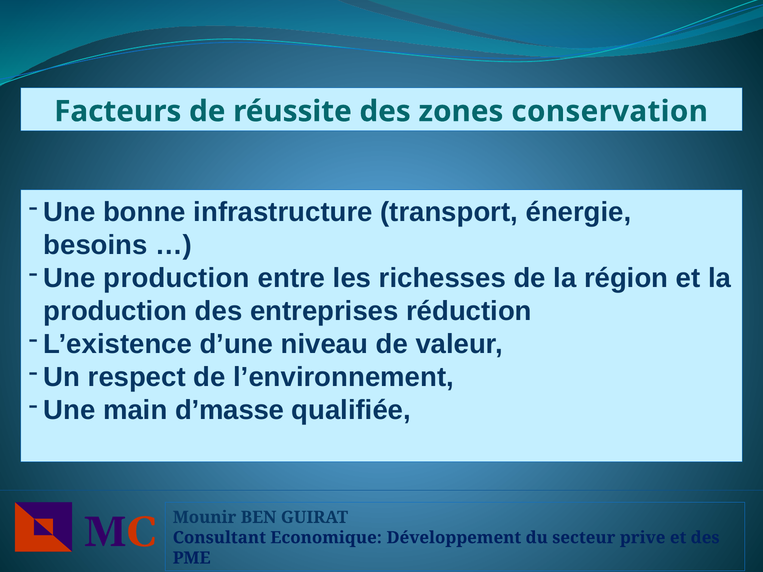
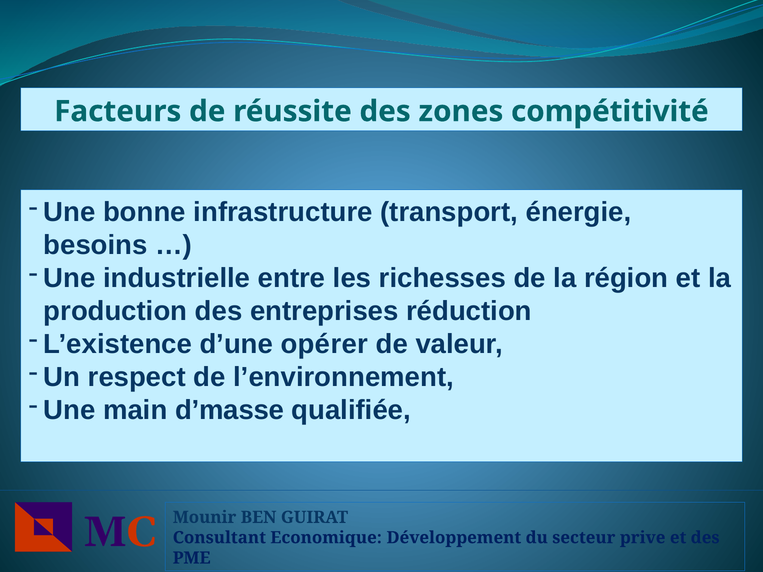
conservation: conservation -> compétitivité (610, 111)
Une production: production -> industrielle (177, 278)
niveau: niveau -> opérer (324, 344)
